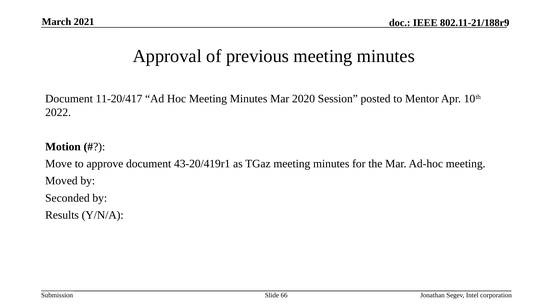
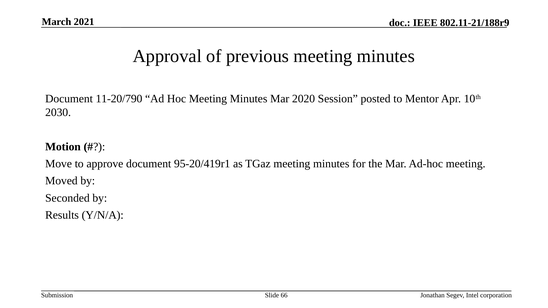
11-20/417: 11-20/417 -> 11-20/790 (119, 99)
2022: 2022 -> 2030 (58, 112)
43-20/419r1: 43-20/419r1 -> 95-20/419r1 (202, 164)
